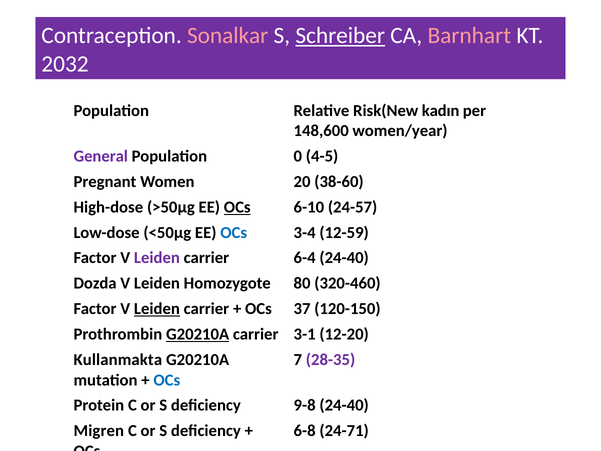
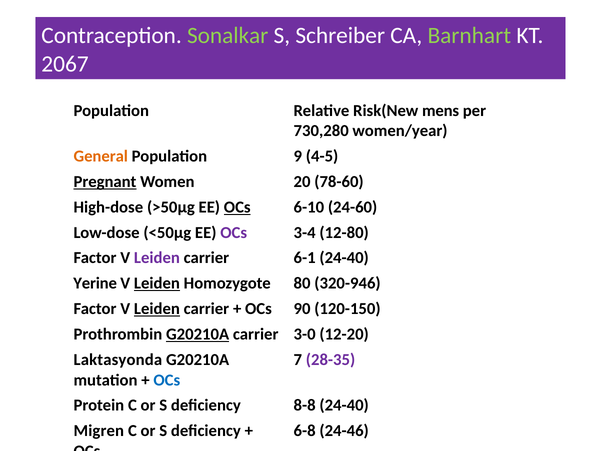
Sonalkar colour: pink -> light green (228, 36)
Schreiber underline: present -> none (340, 36)
Barnhart colour: pink -> light green (469, 36)
2032: 2032 -> 2067 (65, 64)
kadın: kadın -> mens (441, 110)
148,600: 148,600 -> 730,280 (321, 131)
General colour: purple -> orange (101, 156)
0: 0 -> 9 (298, 156)
Pregnant underline: none -> present (105, 182)
38-60: 38-60 -> 78-60 (339, 182)
24-57: 24-57 -> 24-60 (353, 207)
OCs colour: blue -> purple (234, 232)
12-59: 12-59 -> 12-80 (344, 232)
6-4: 6-4 -> 6-1 (305, 258)
Dozda: Dozda -> Yerine (95, 283)
Leiden underline: none -> present (157, 283)
320-460: 320-460 -> 320-946 (347, 283)
37: 37 -> 90 (302, 309)
3-1: 3-1 -> 3-0 (305, 334)
Kullanmakta: Kullanmakta -> Laktasyonda (118, 359)
9-8: 9-8 -> 8-8 (305, 405)
24-71: 24-71 -> 24-46 (344, 431)
